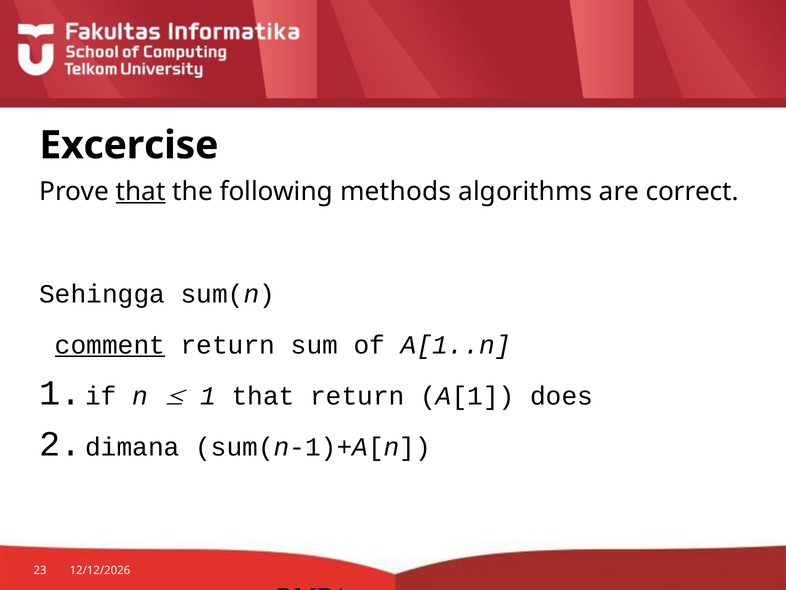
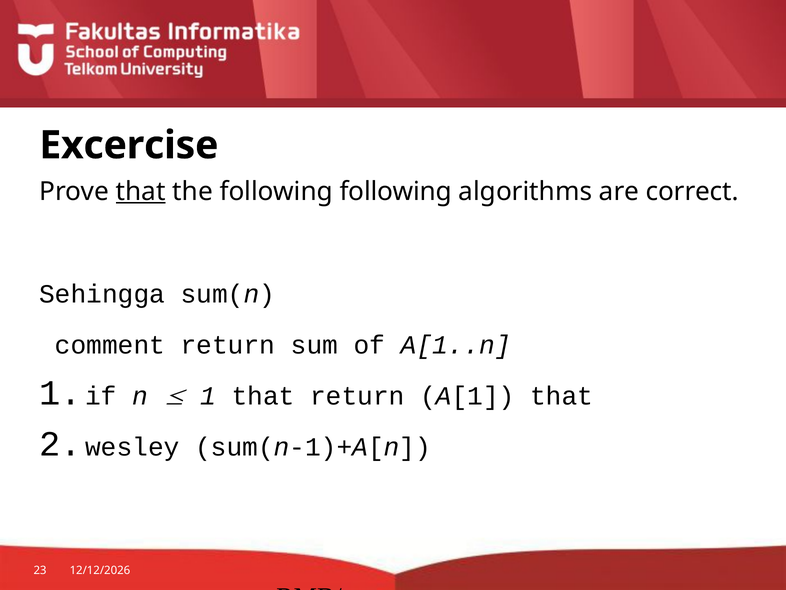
following methods: methods -> following (396, 191)
comment underline: present -> none (110, 345)
A[1 does: does -> that (562, 396)
dimana: dimana -> wesley (132, 447)
